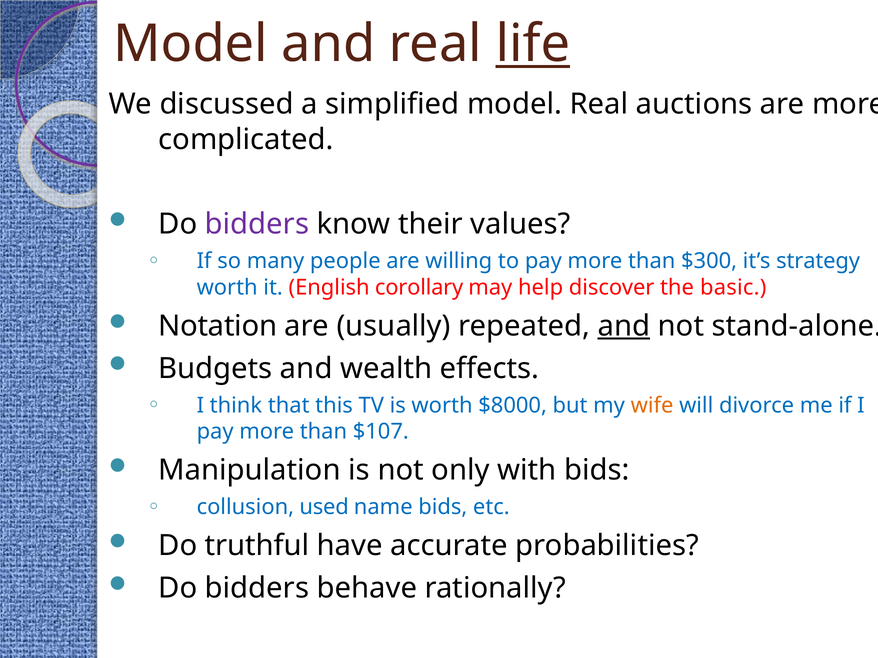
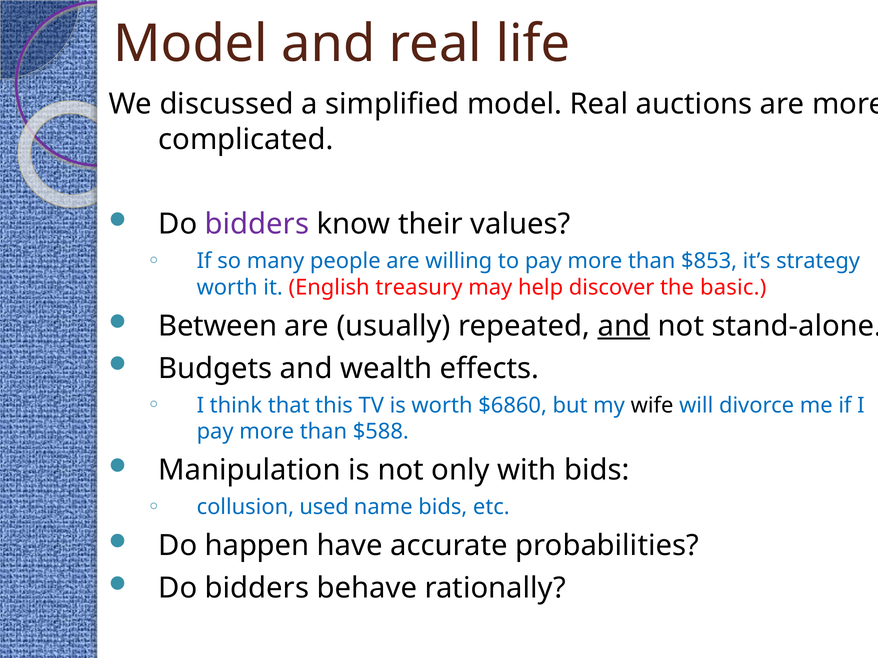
life underline: present -> none (533, 44)
$300: $300 -> $853 (709, 261)
corollary: corollary -> treasury (419, 288)
Notation: Notation -> Between (218, 326)
$8000: $8000 -> $6860 (513, 406)
wife colour: orange -> black (652, 406)
$107: $107 -> $588 (381, 432)
truthful: truthful -> happen (257, 546)
